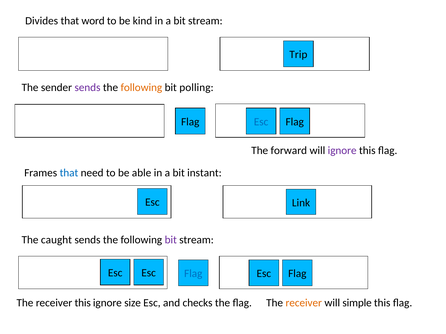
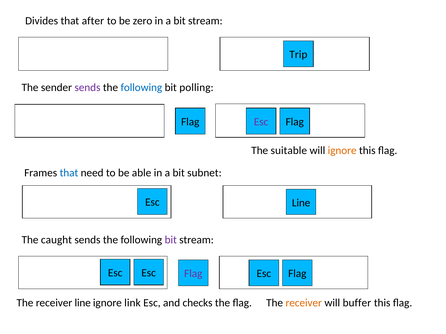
word: word -> after (93, 21)
kind: kind -> zero (143, 21)
following colour: orange -> blue (141, 88)
Esc colour: blue -> purple (261, 122)
forward: forward -> suitable (289, 151)
ignore colour: purple -> orange (342, 151)
instant: instant -> subnet (204, 173)
Link: Link -> Line (301, 203)
Flag colour: blue -> purple (193, 274)
receiver this: this -> line (83, 303)
size: size -> link (132, 303)
simple: simple -> buffer (357, 303)
